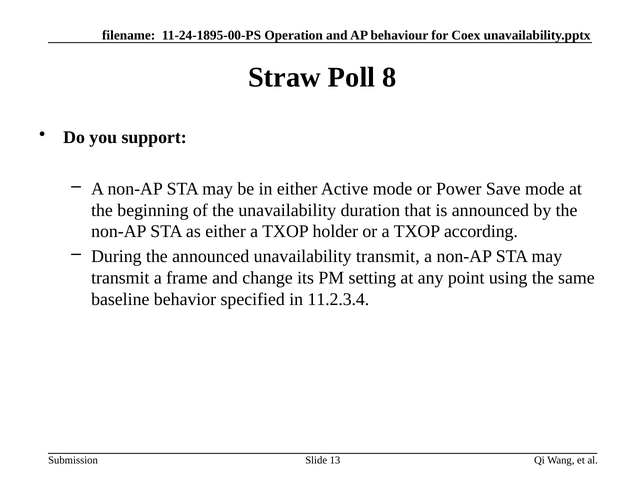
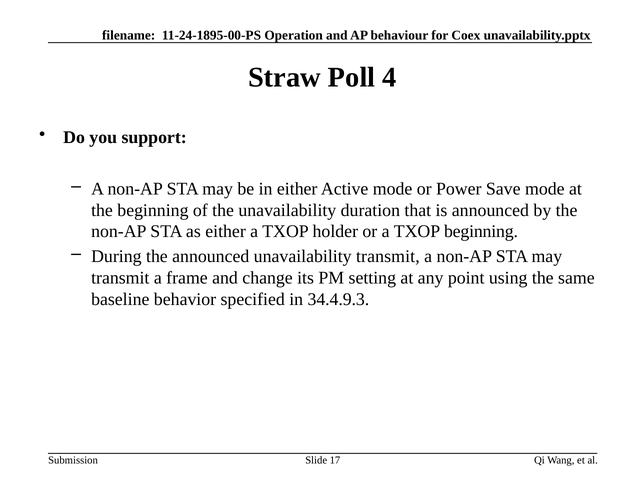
8: 8 -> 4 (390, 77)
TXOP according: according -> beginning (481, 232)
11.2.3.4: 11.2.3.4 -> 34.4.9.3 (338, 299)
13: 13 -> 17 (335, 460)
